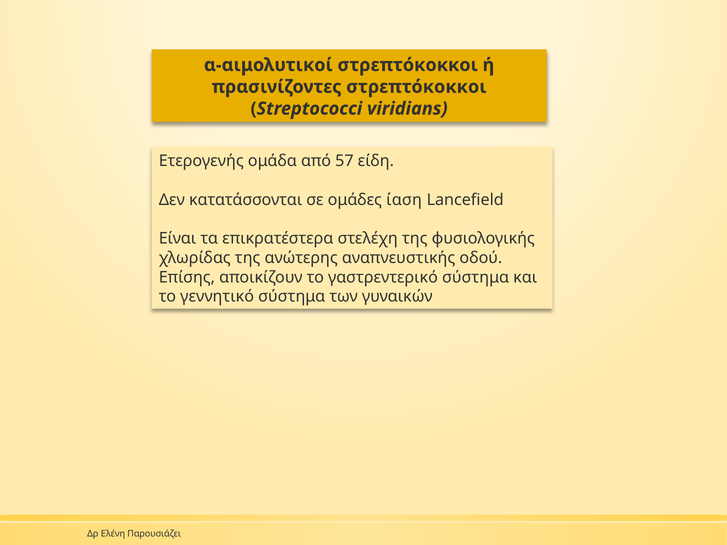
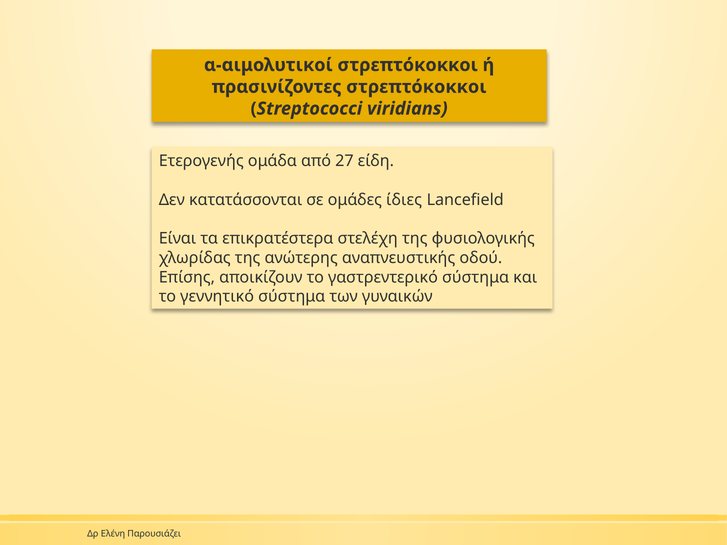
57: 57 -> 27 (344, 161)
ίαση: ίαση -> ίδιες (404, 200)
